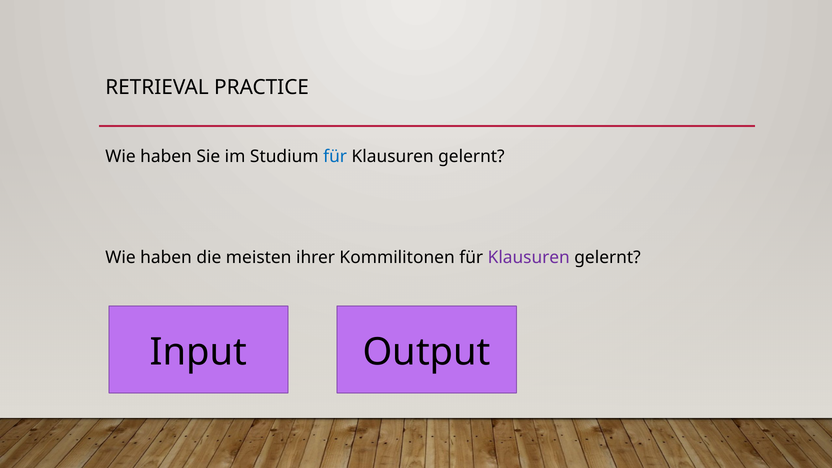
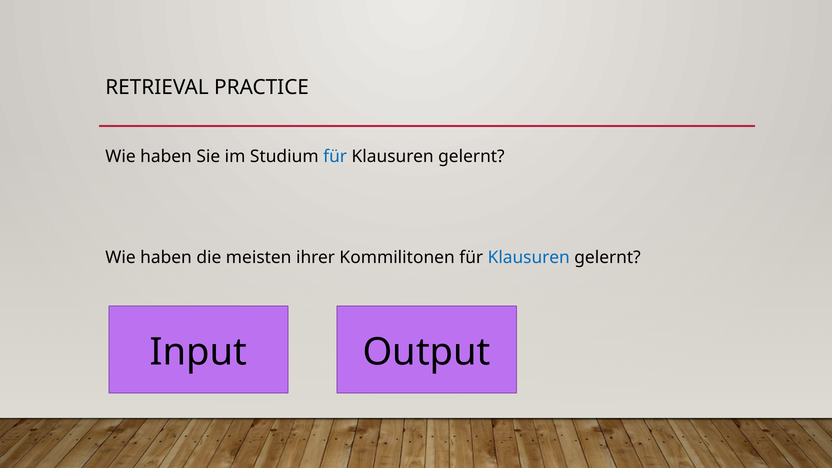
Klausuren colour: purple -> blue (529, 257)
